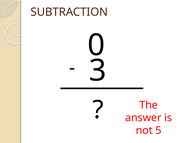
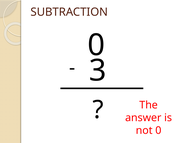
not 5: 5 -> 0 (158, 131)
